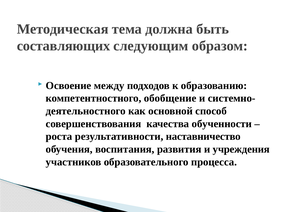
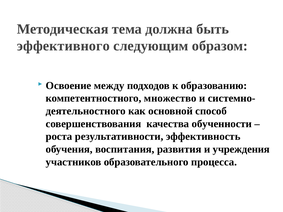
составляющих: составляющих -> эффективного (63, 46)
обобщение: обобщение -> множество (170, 98)
наставничество: наставничество -> эффективность (203, 137)
